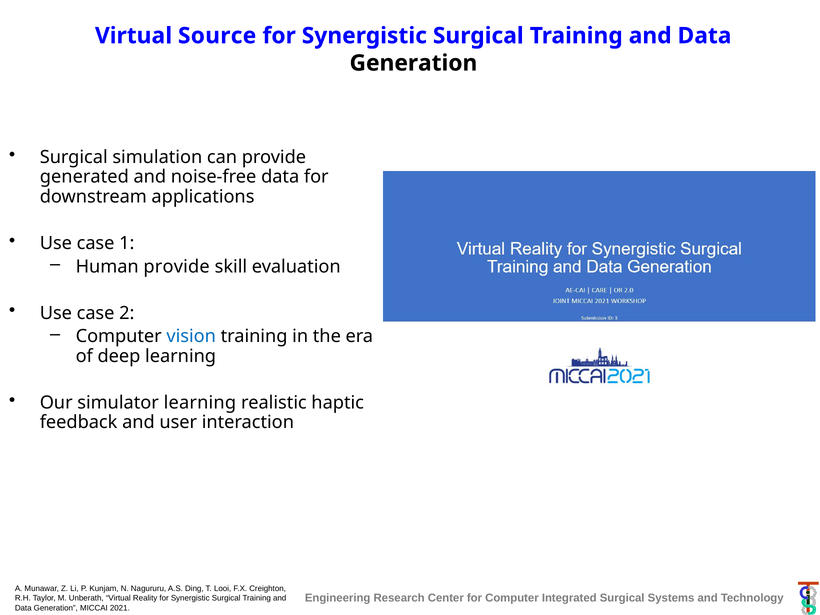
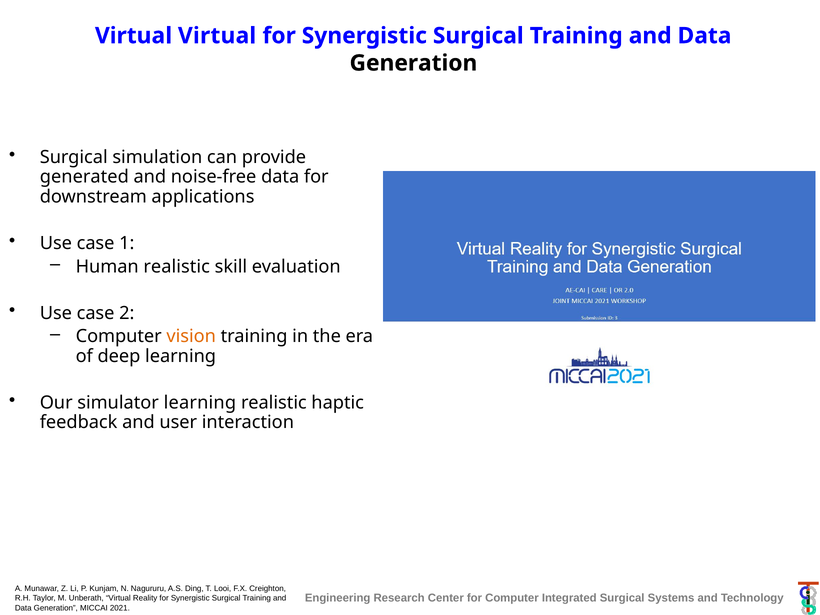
Virtual Source: Source -> Virtual (217, 36)
Human provide: provide -> realistic (177, 267)
vision colour: blue -> orange (191, 336)
